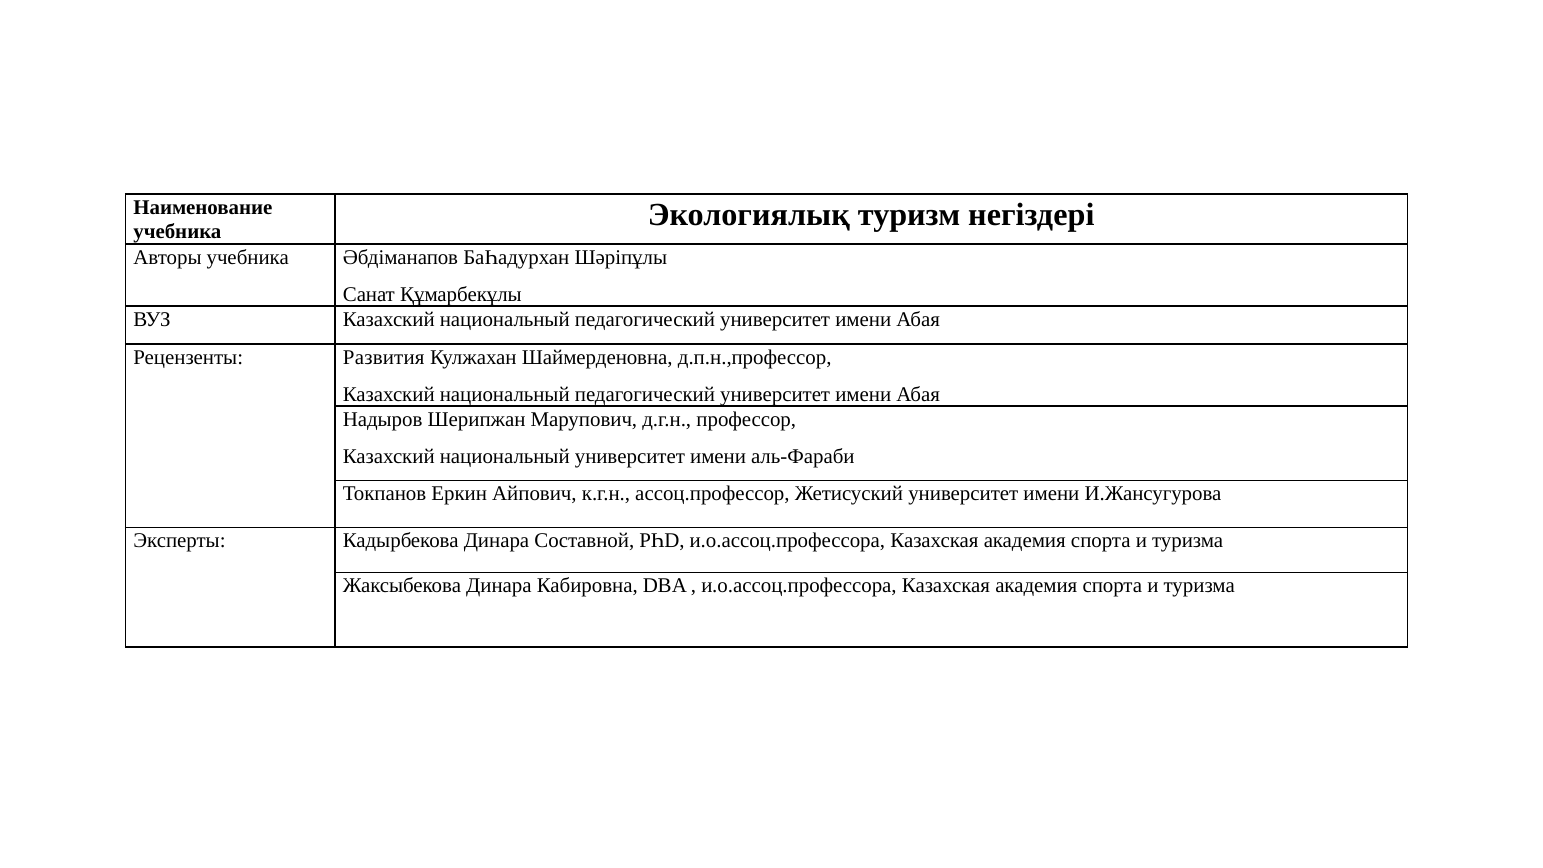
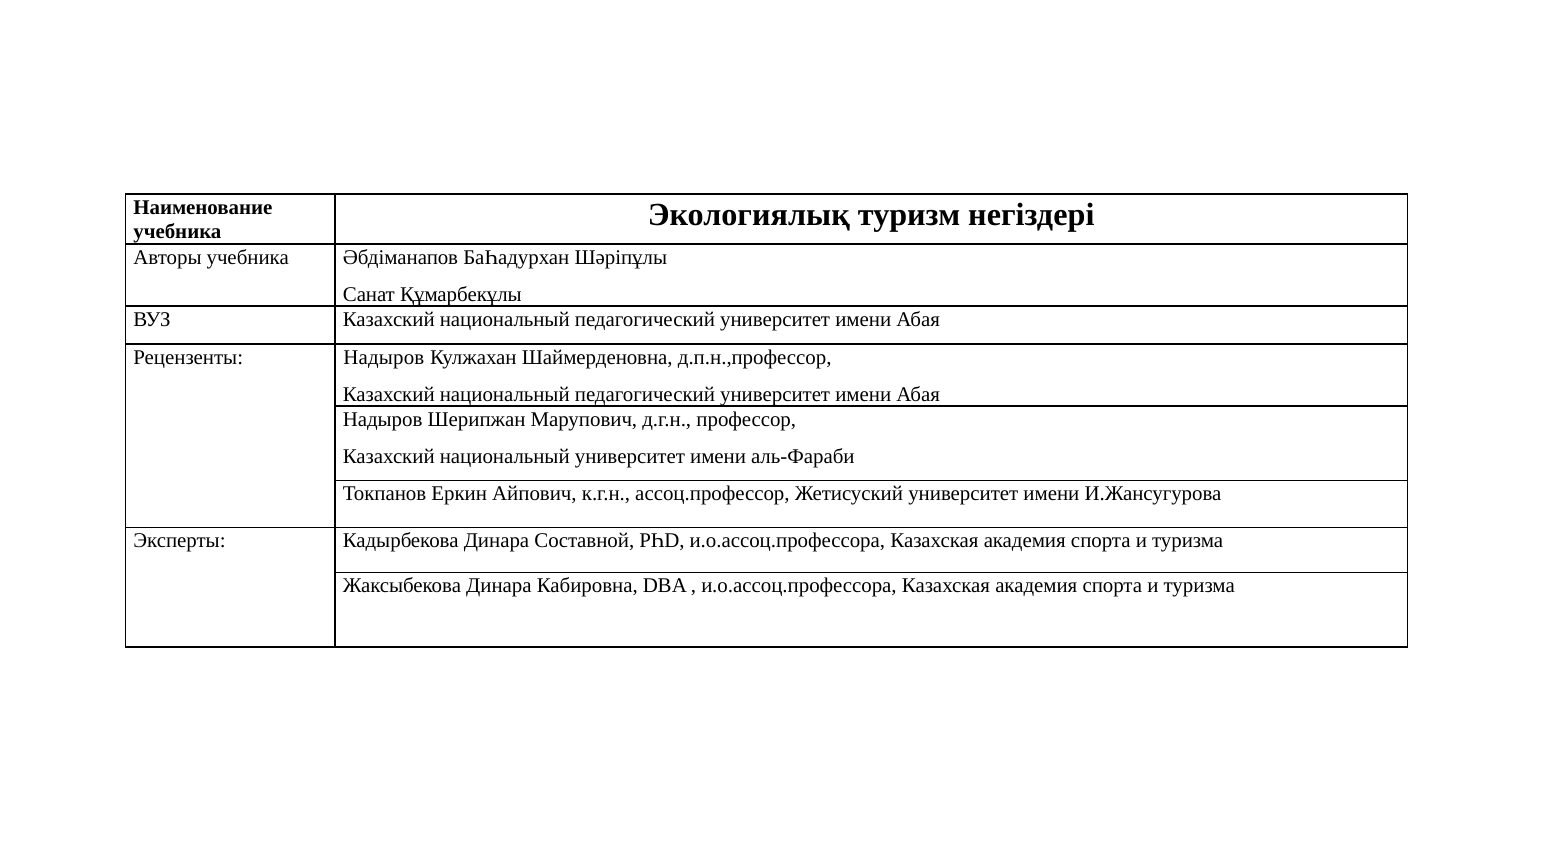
Рецензенты Развития: Развития -> Надыров (384, 357)
